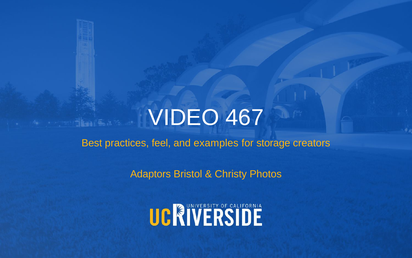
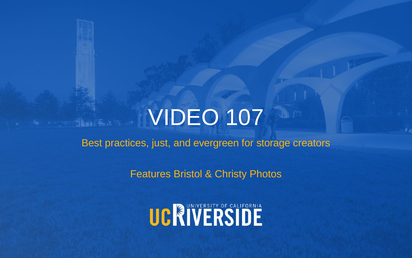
467: 467 -> 107 (245, 117)
feel: feel -> just (161, 143)
examples: examples -> evergreen (216, 143)
Adaptors: Adaptors -> Features (150, 174)
